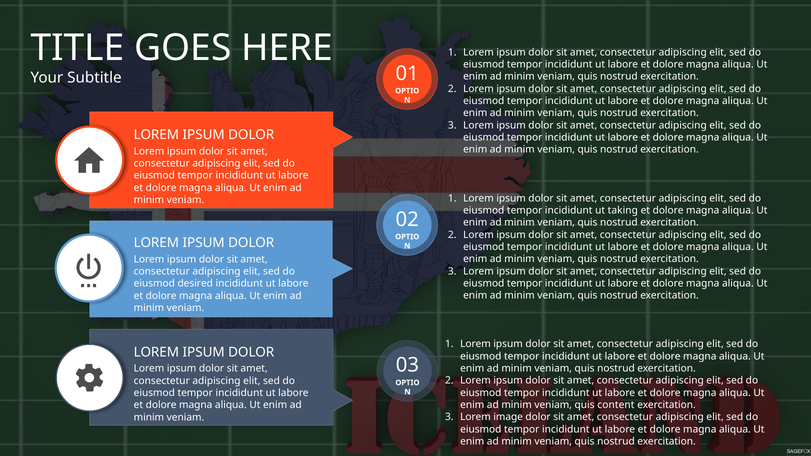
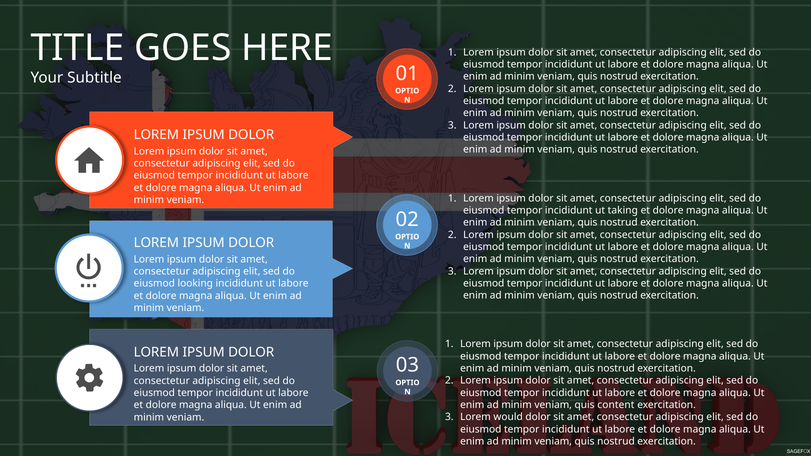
desired: desired -> looking (195, 284)
image: image -> would (508, 417)
